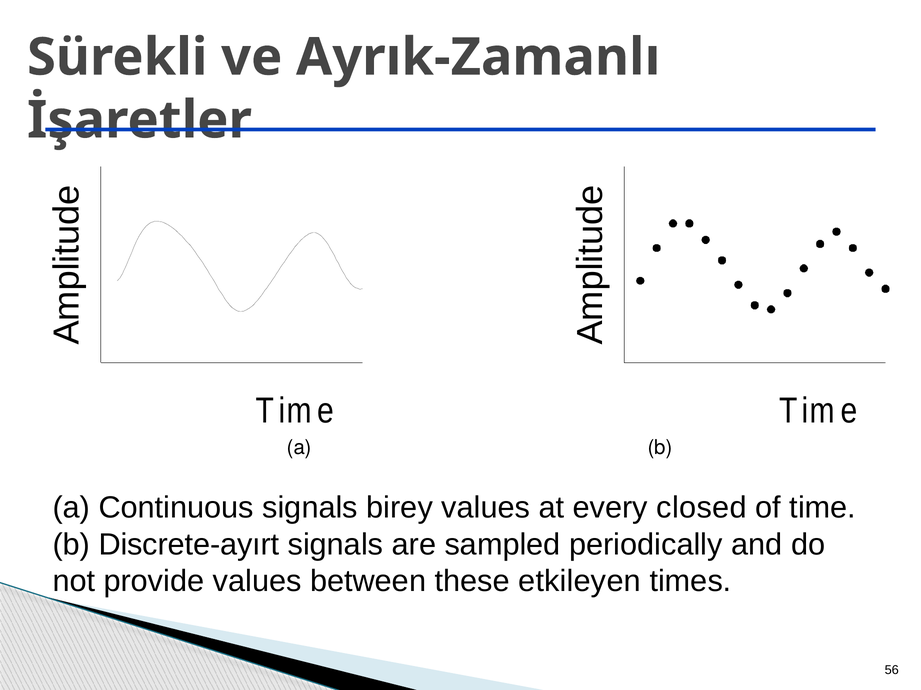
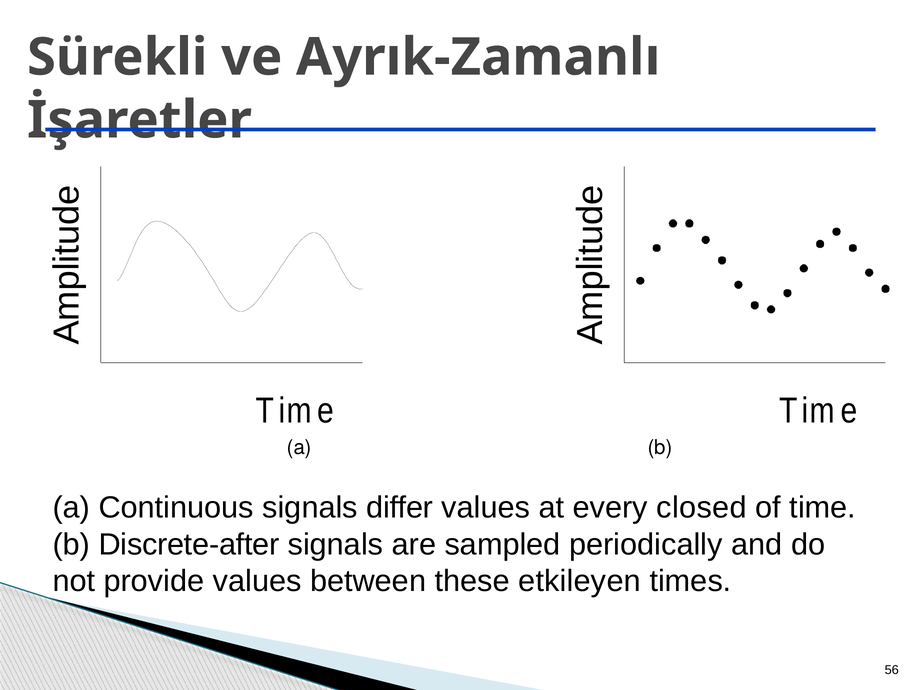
birey: birey -> differ (400, 508)
Discrete-ayırt: Discrete-ayırt -> Discrete-after (189, 545)
